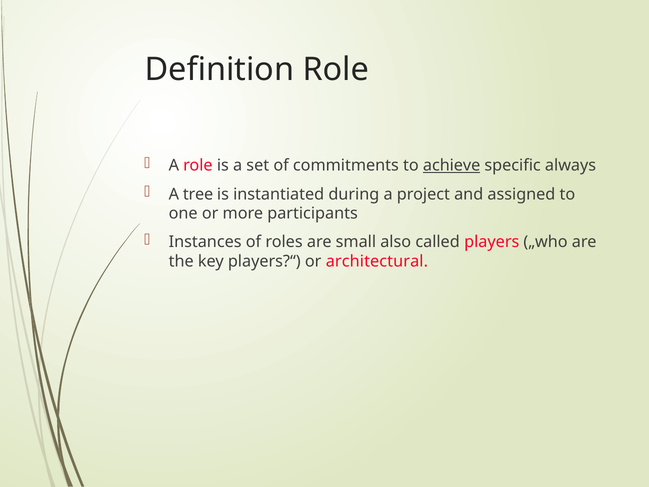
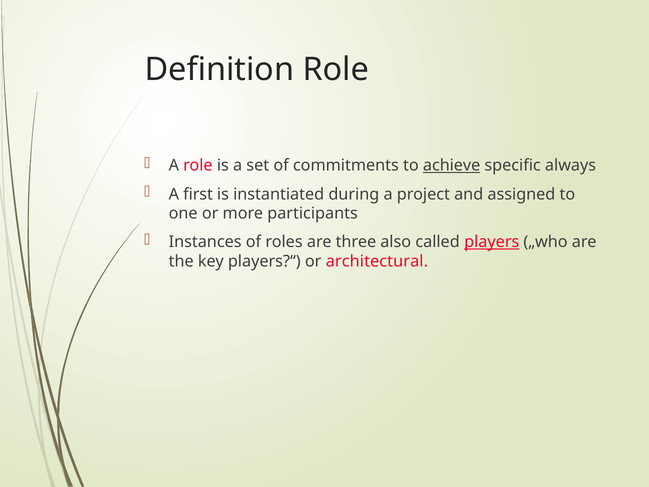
tree: tree -> first (198, 194)
small: small -> three (356, 242)
players underline: none -> present (492, 242)
